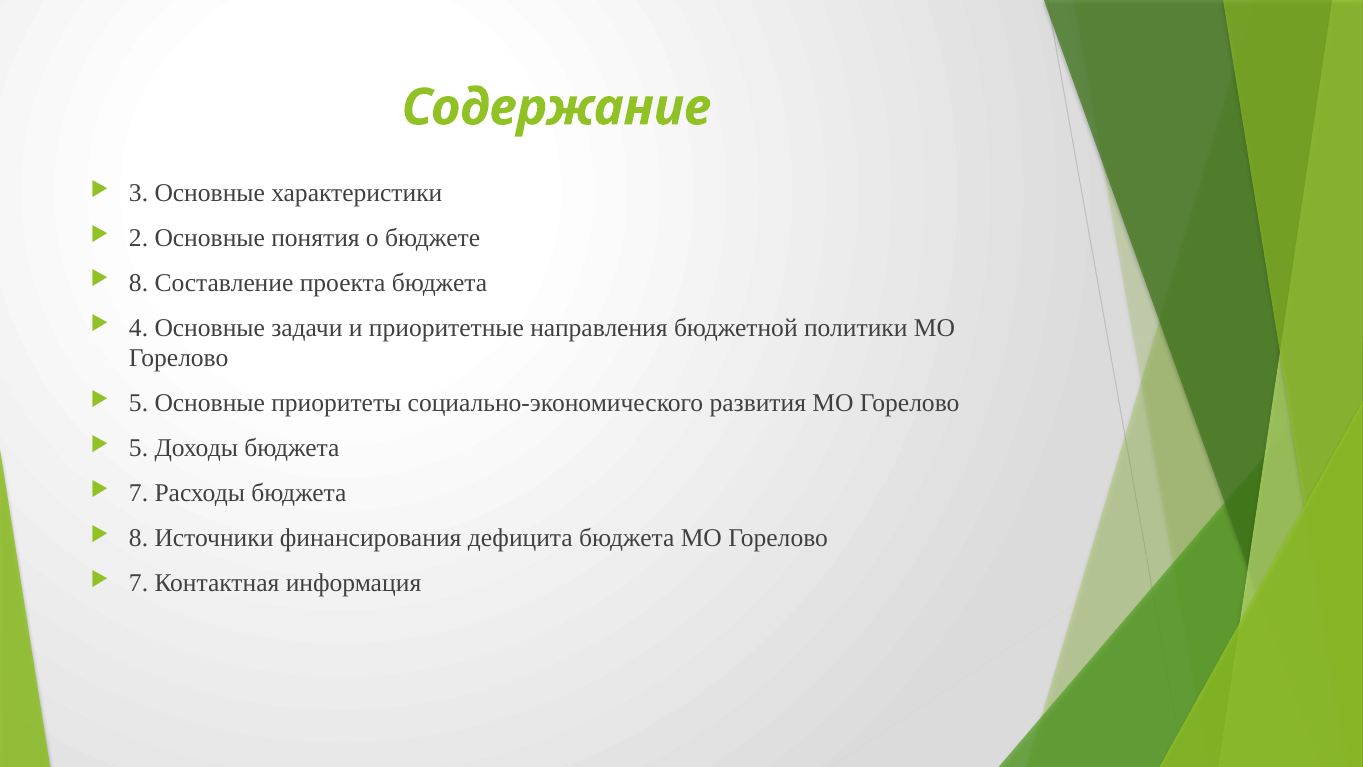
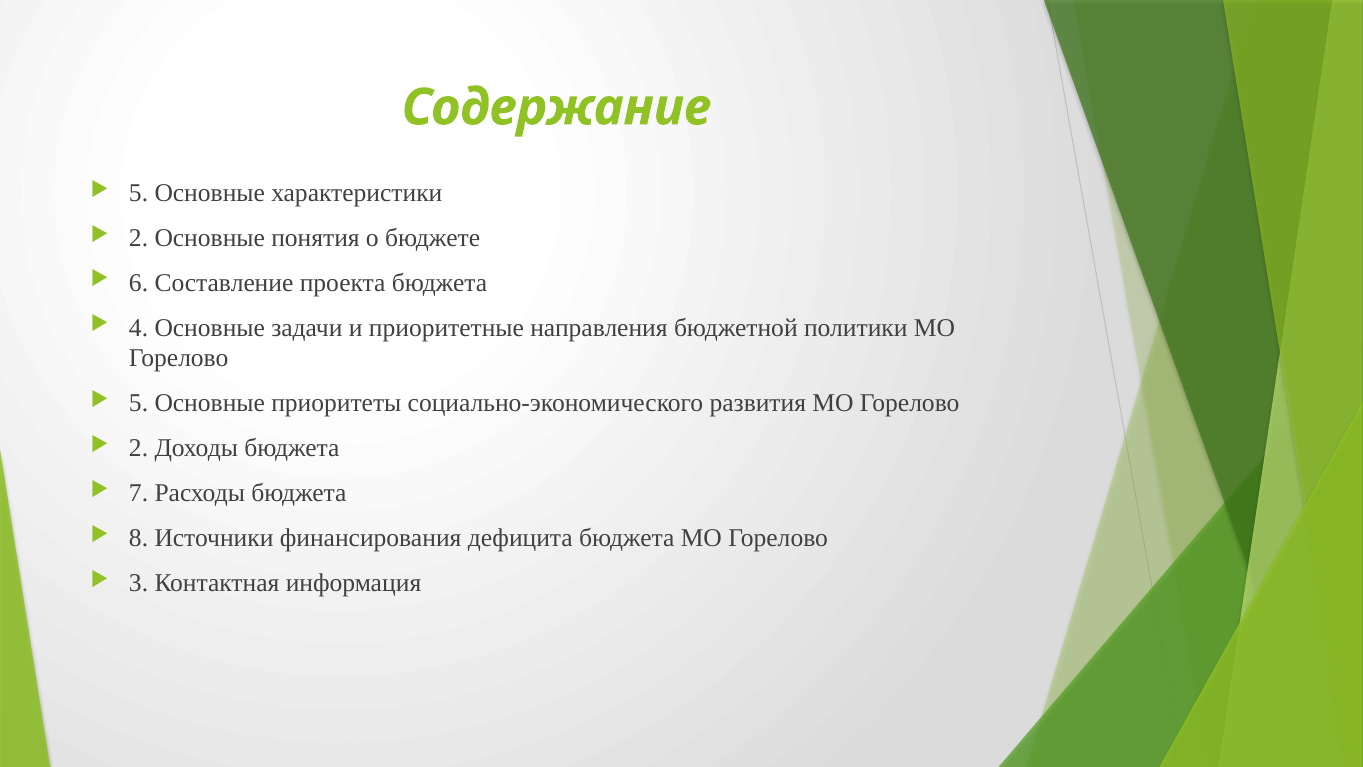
3: 3 -> 5 (139, 193)
8: 8 -> 6 (139, 283)
5: 5 -> 2 (139, 448)
7: 7 -> 3 (139, 583)
